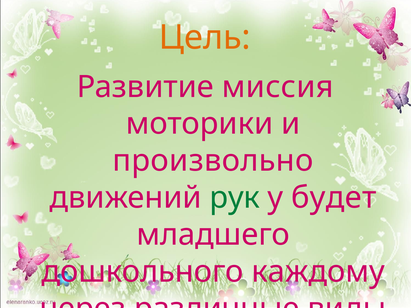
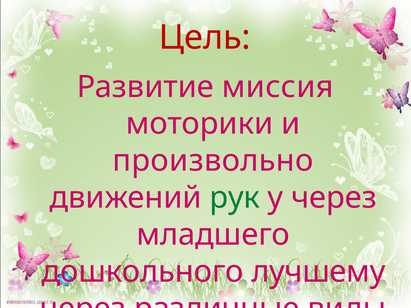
Цель colour: orange -> red (205, 37)
у будет: будет -> через (334, 198)
каждому: каждому -> лучшему (318, 272)
